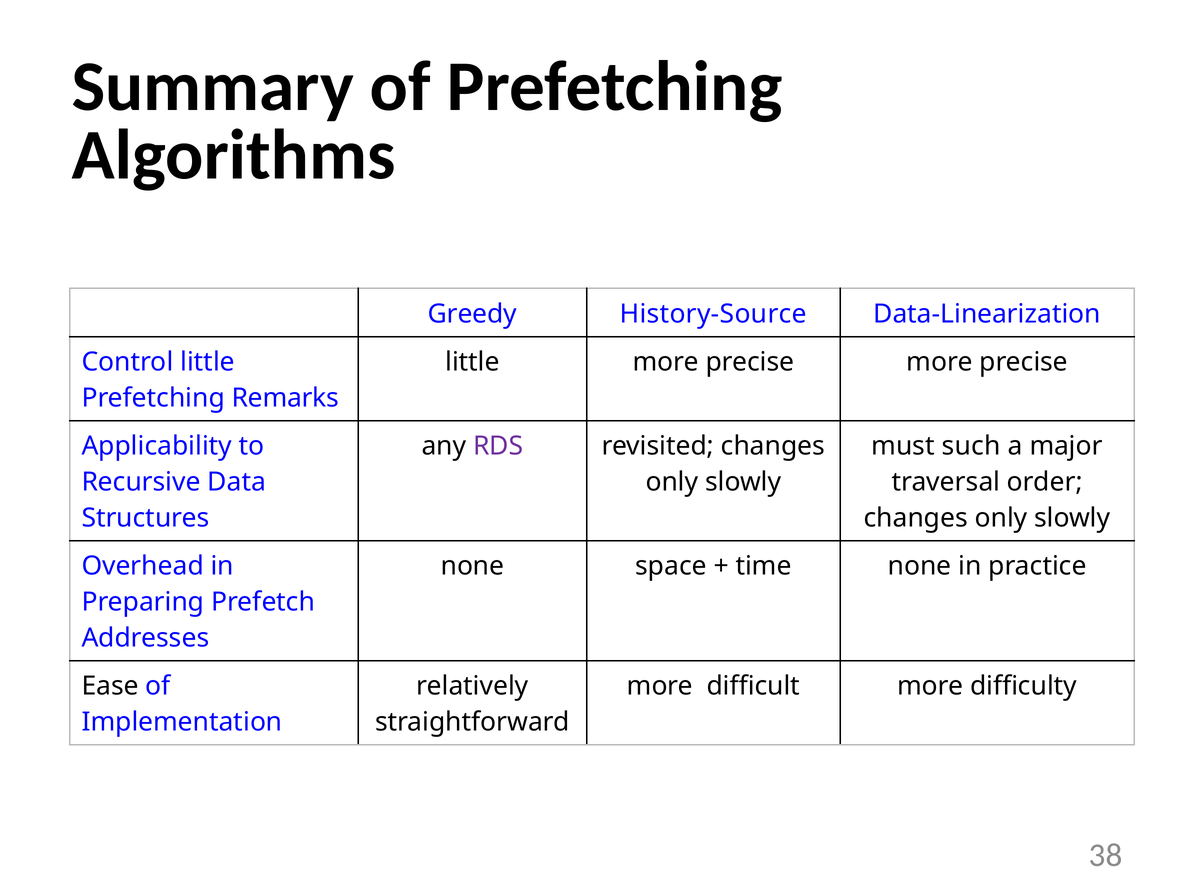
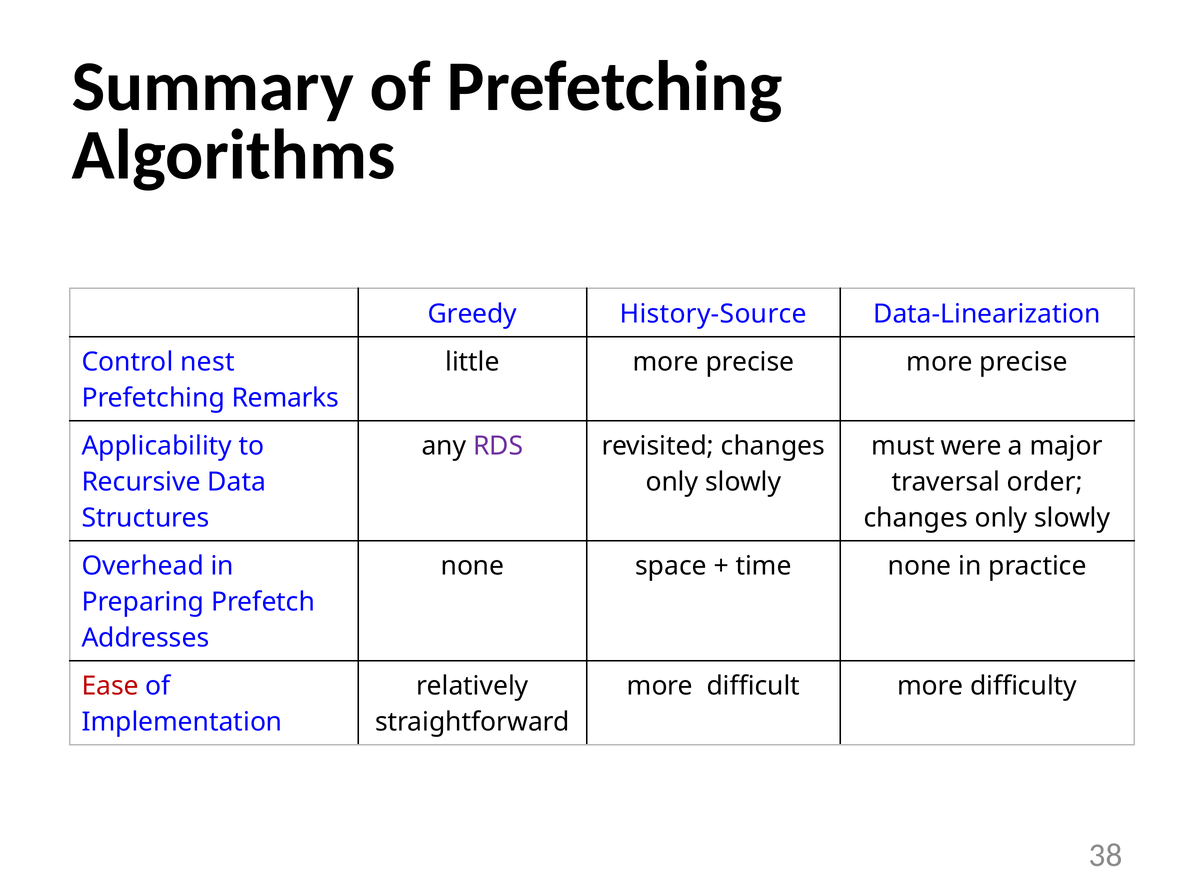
Control little: little -> nest (207, 362)
such: such -> were (971, 446)
Ease colour: black -> red (110, 686)
